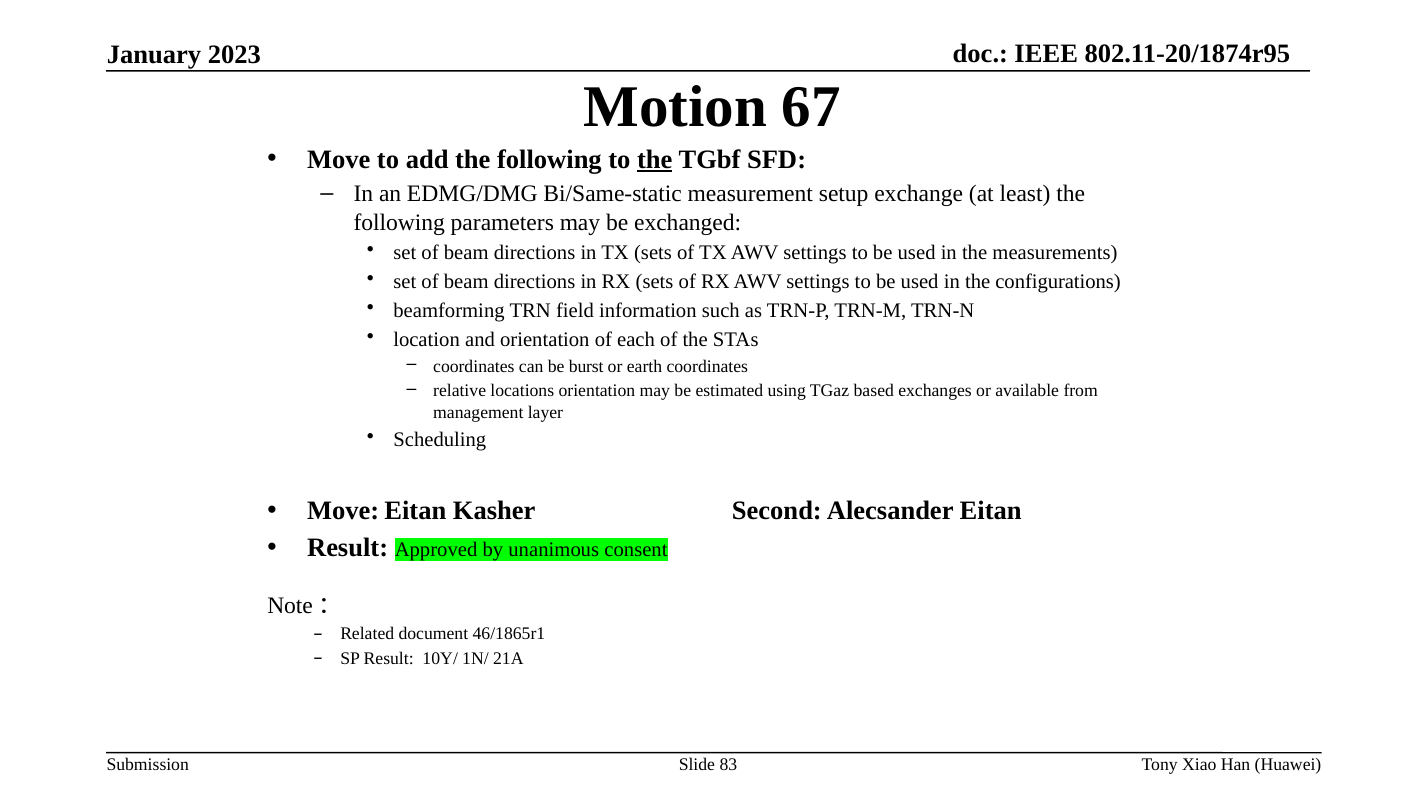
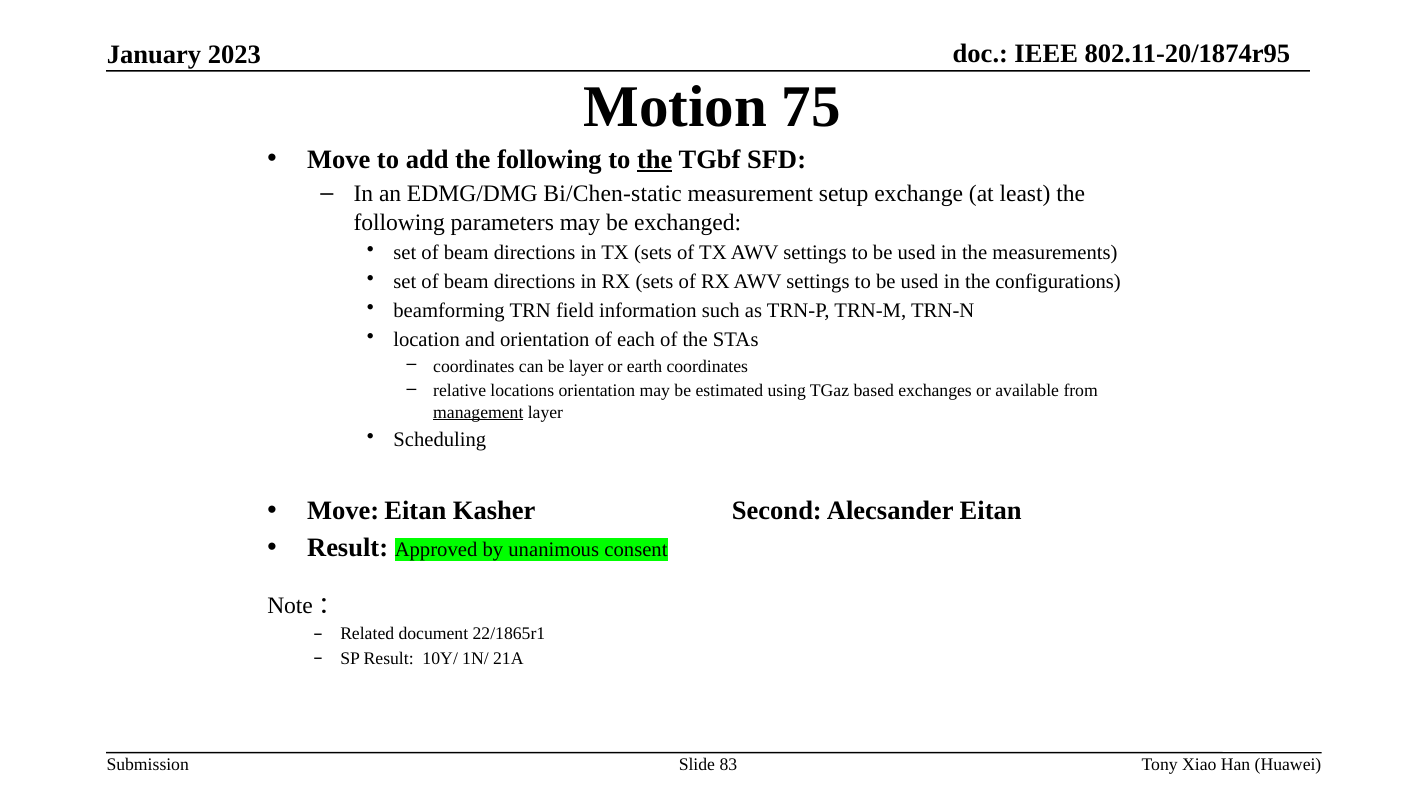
67: 67 -> 75 (811, 107)
Bi/Same-static: Bi/Same-static -> Bi/Chen-static (613, 194)
be burst: burst -> layer (586, 366)
management underline: none -> present (478, 412)
46/1865r1: 46/1865r1 -> 22/1865r1 (509, 633)
